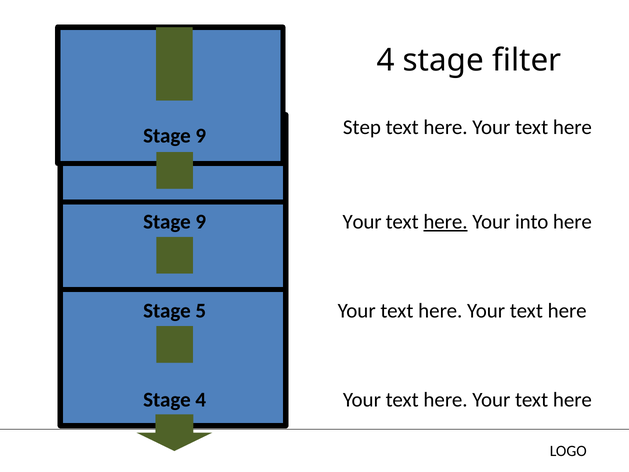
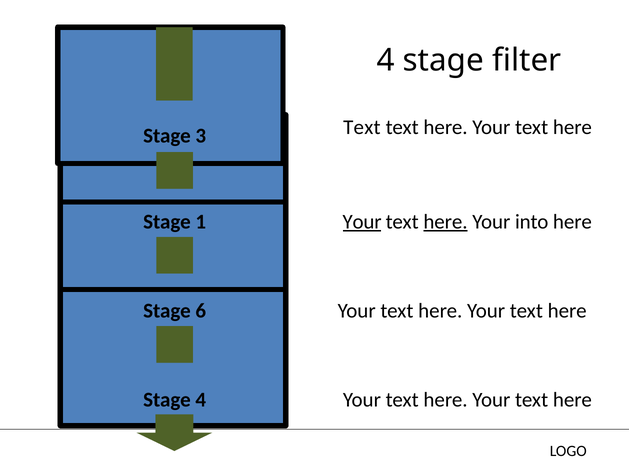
Step: Step -> Text (362, 127)
9: 9 -> 3 (201, 136)
9: 9 -> 1 (201, 222)
Your underline: none -> present (362, 222)
5: 5 -> 6 (201, 311)
